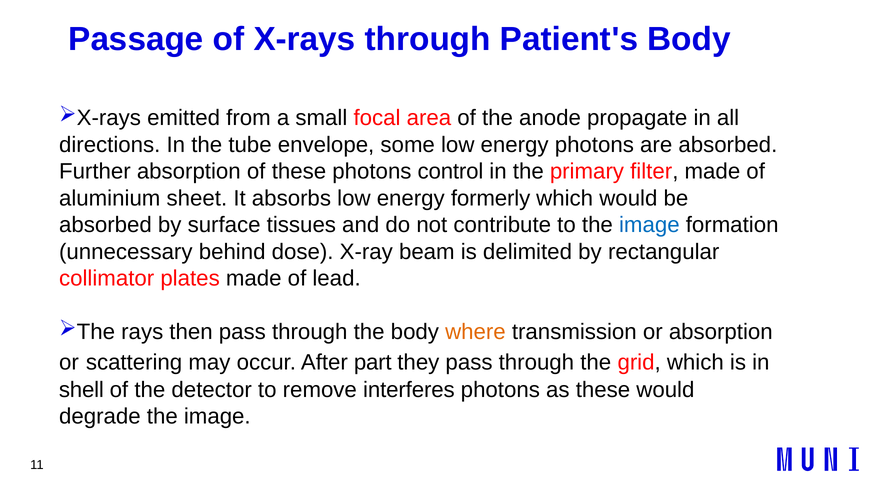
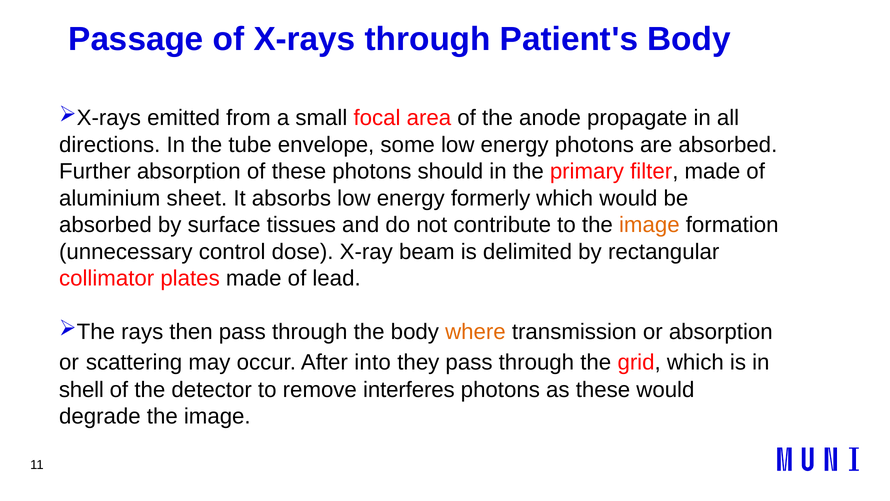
control: control -> should (450, 171)
image colour: blue -> orange (649, 225)
behind: behind -> control (232, 252)
part: part -> into (373, 362)
